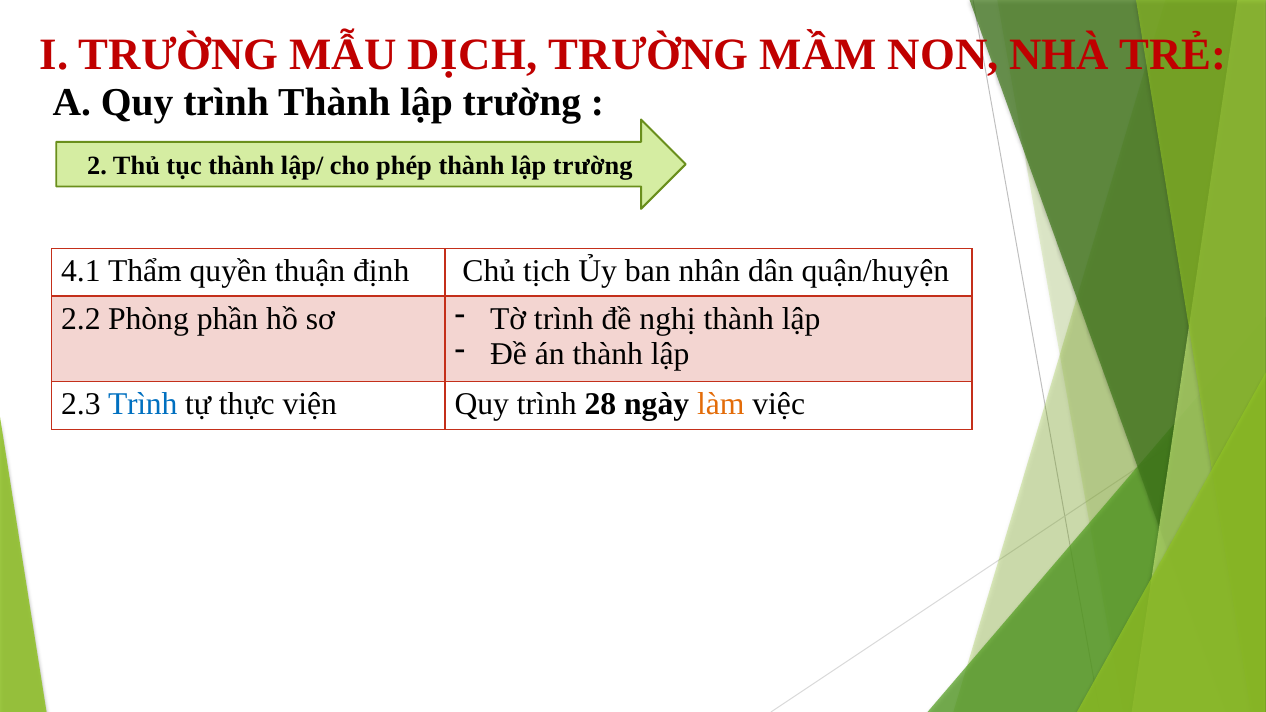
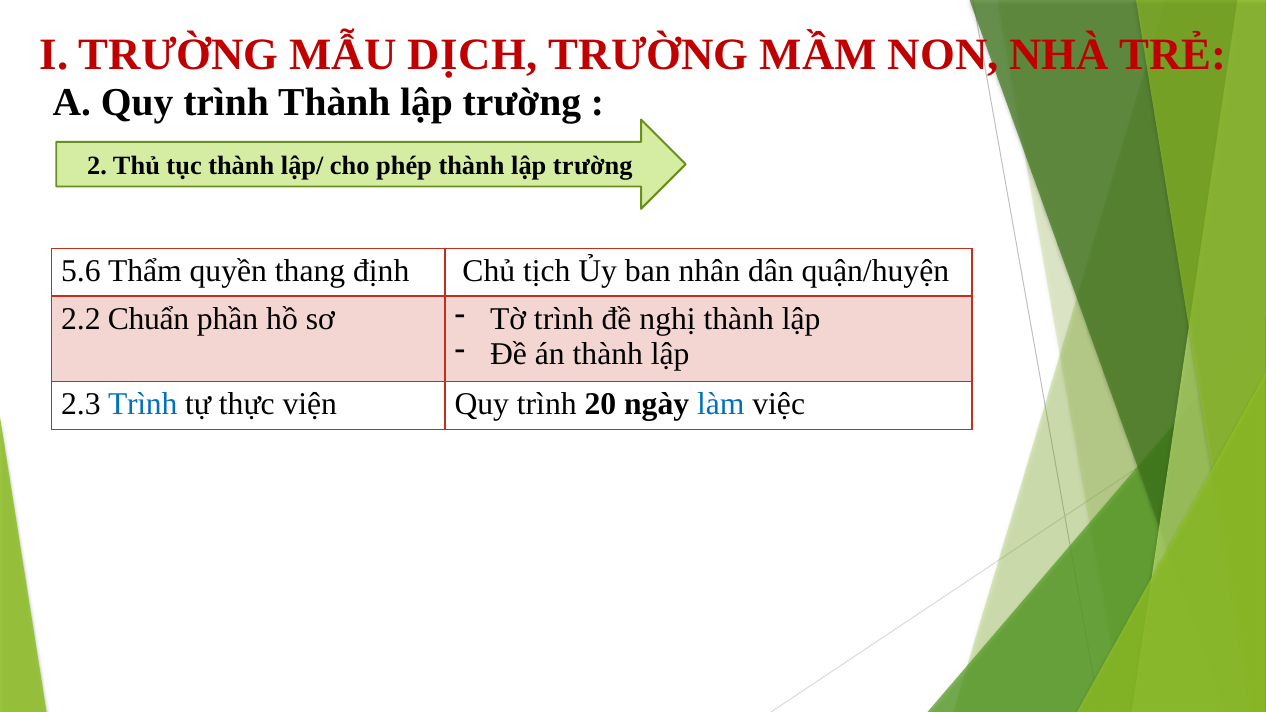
4.1: 4.1 -> 5.6 (81, 271)
thuận: thuận -> thang (310, 271)
Phòng: Phòng -> Chuẩn (149, 319)
28: 28 -> 20 (600, 404)
làm colour: orange -> blue (721, 404)
